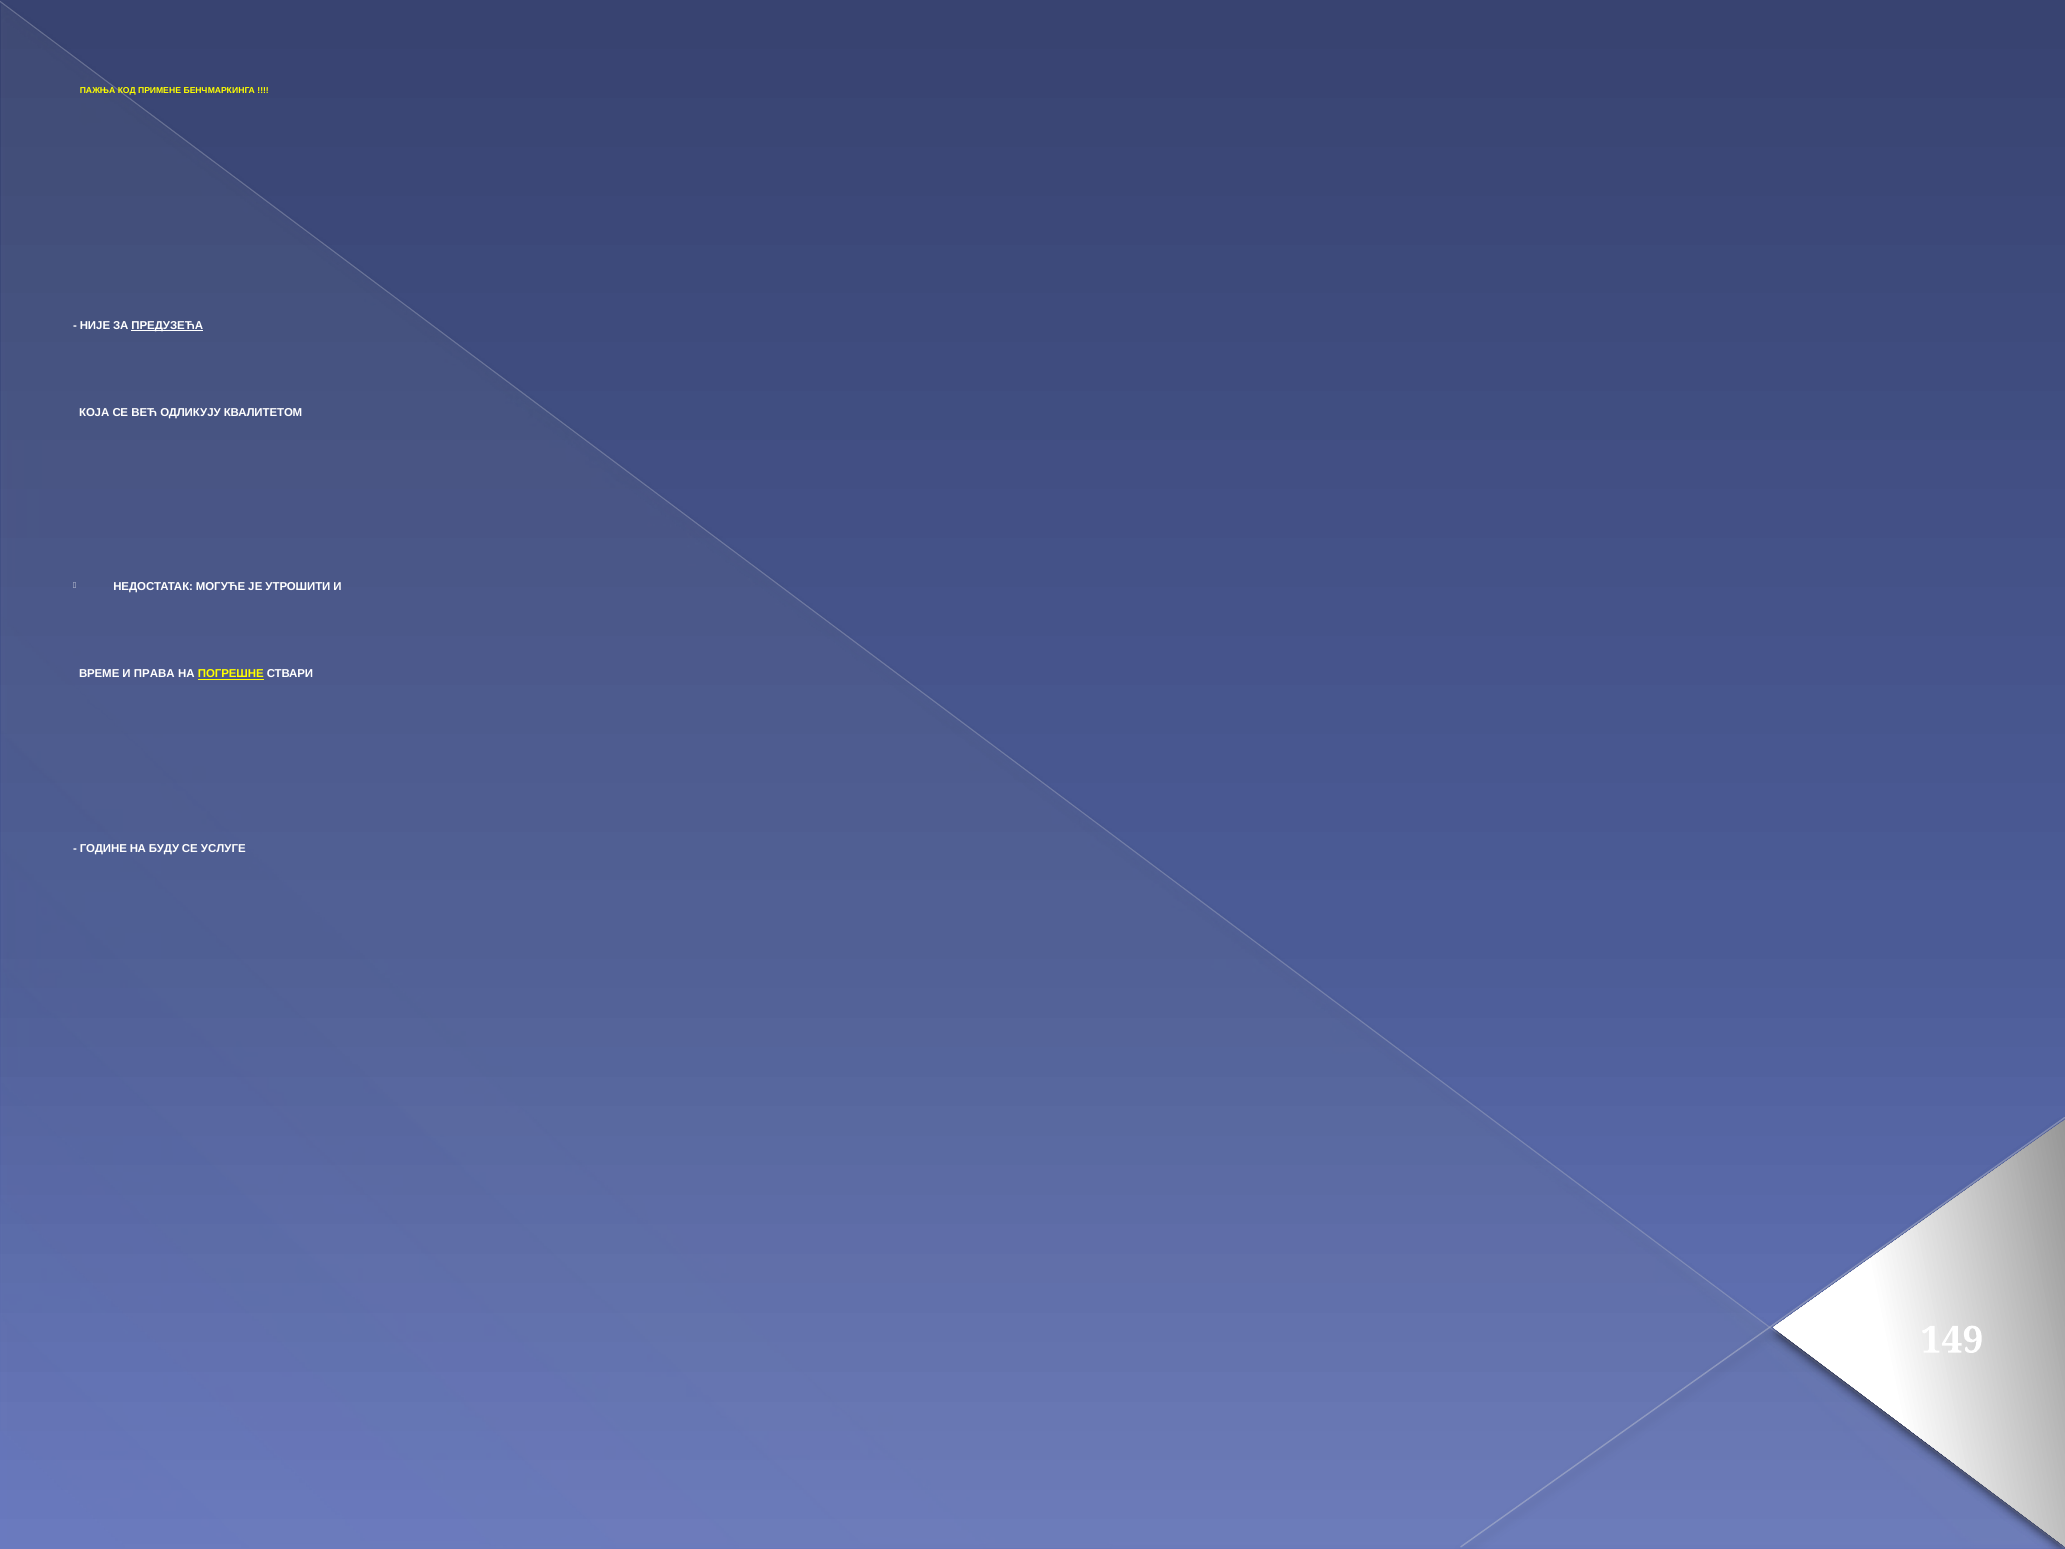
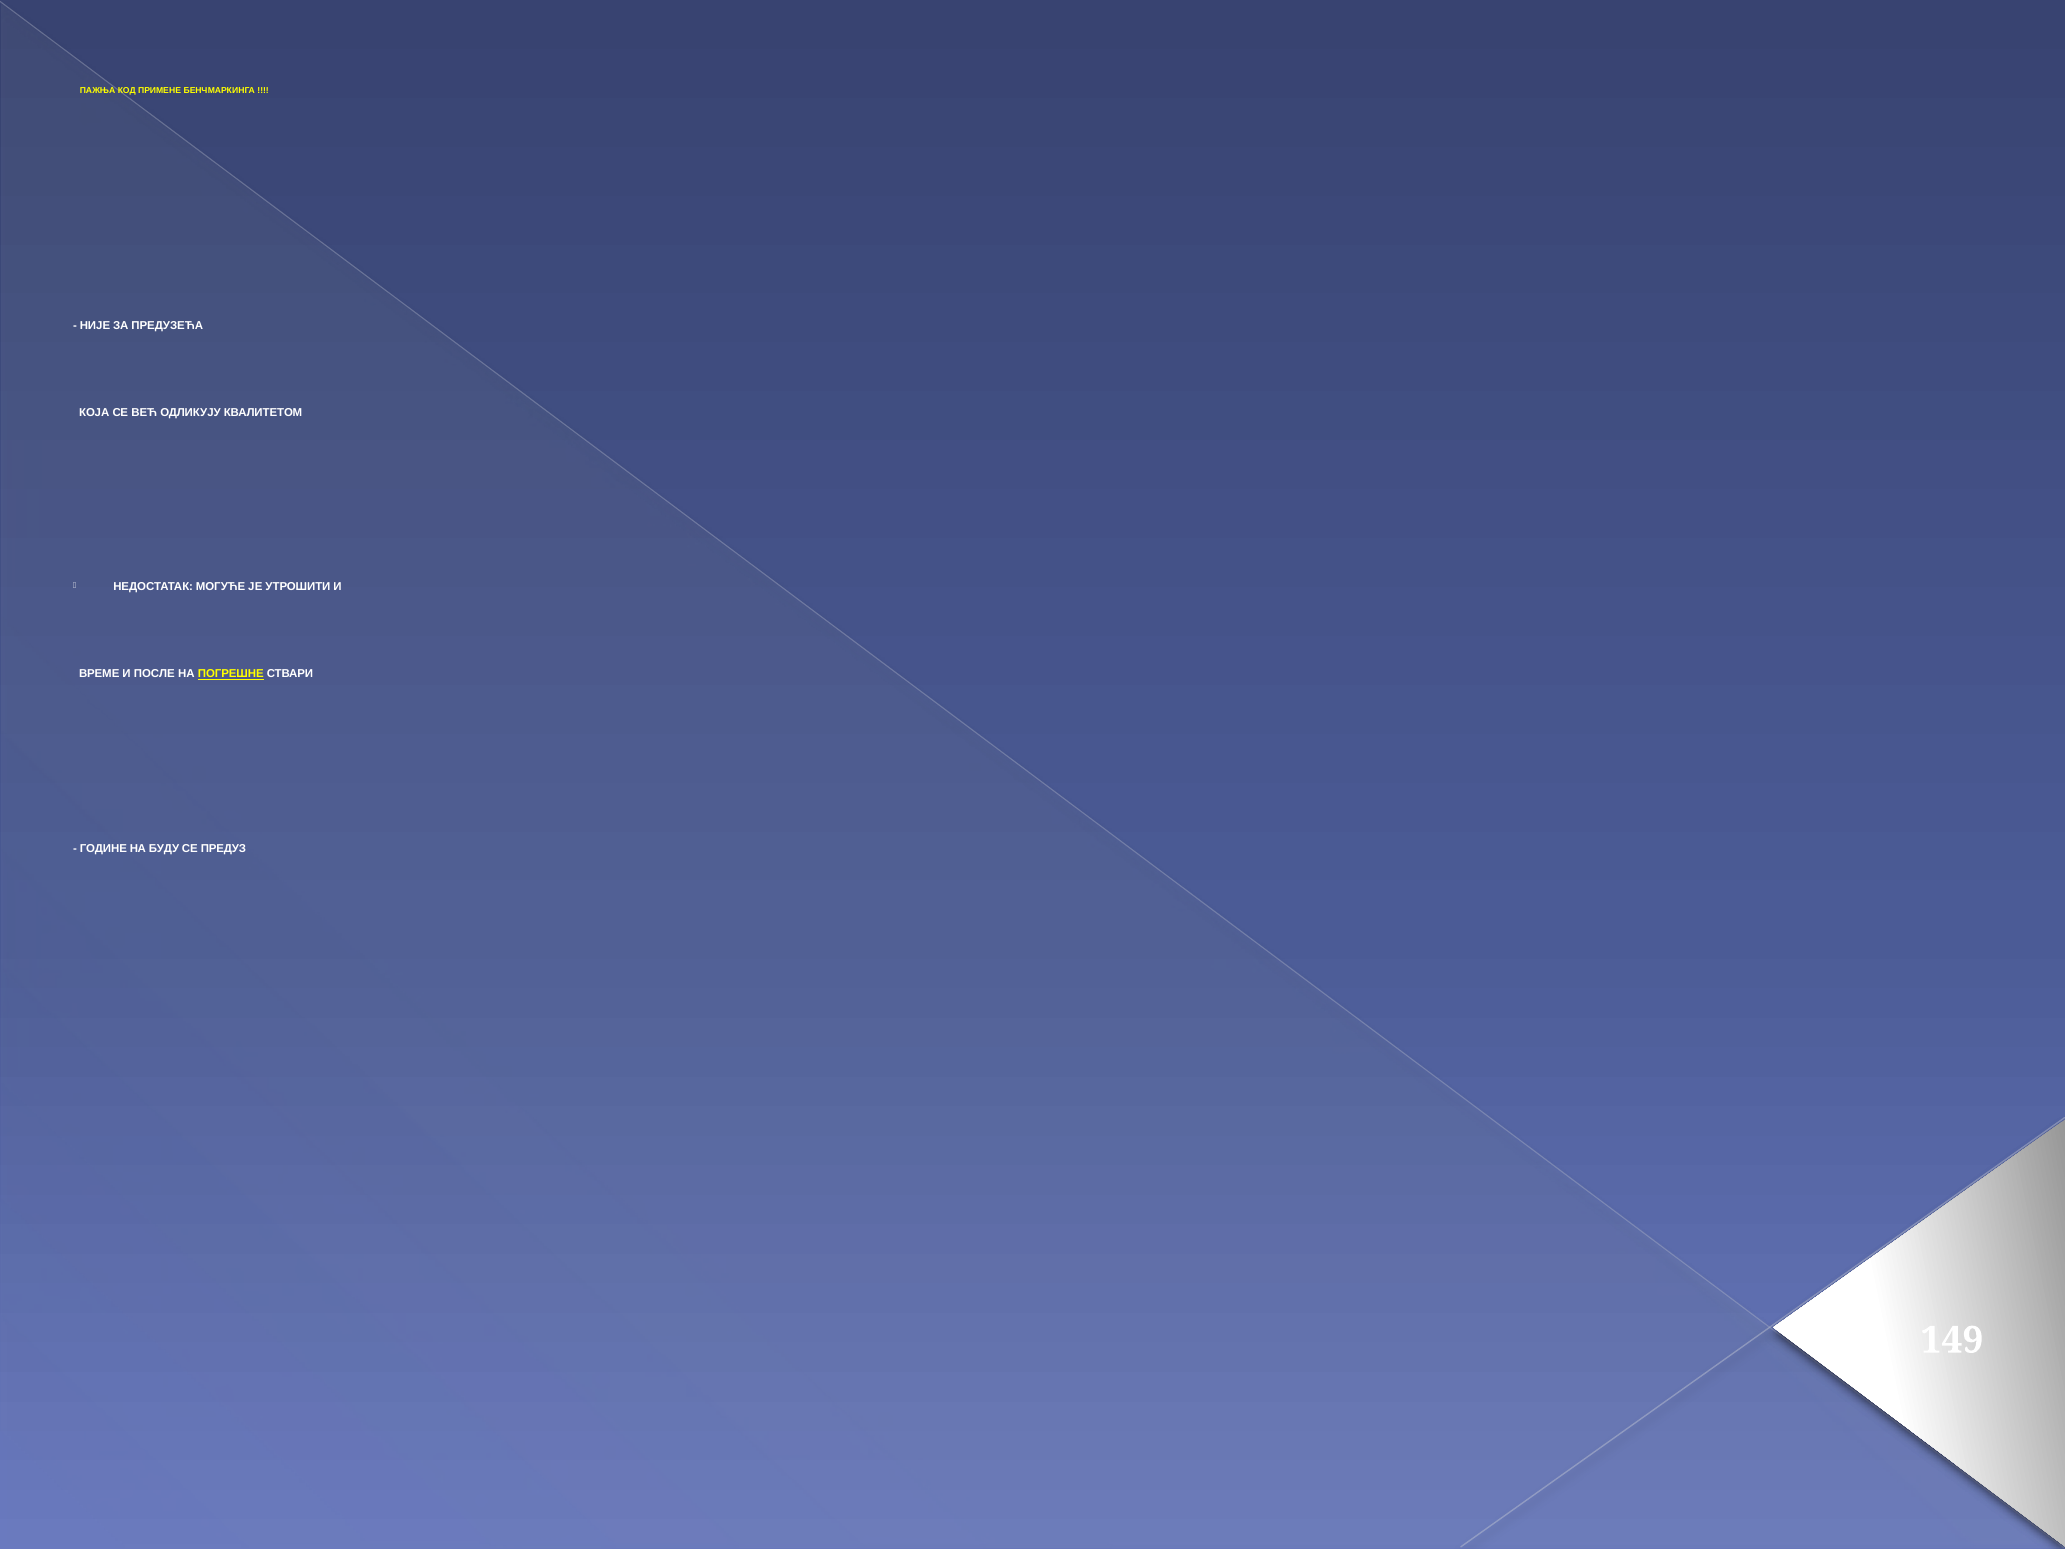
ПРЕДУЗЕЋА underline: present -> none (167, 325)
ПРАВА: ПРАВА -> ПОСЛЕ (154, 674)
УСЛУГЕ: УСЛУГЕ -> ПРЕДУЗ (223, 848)
